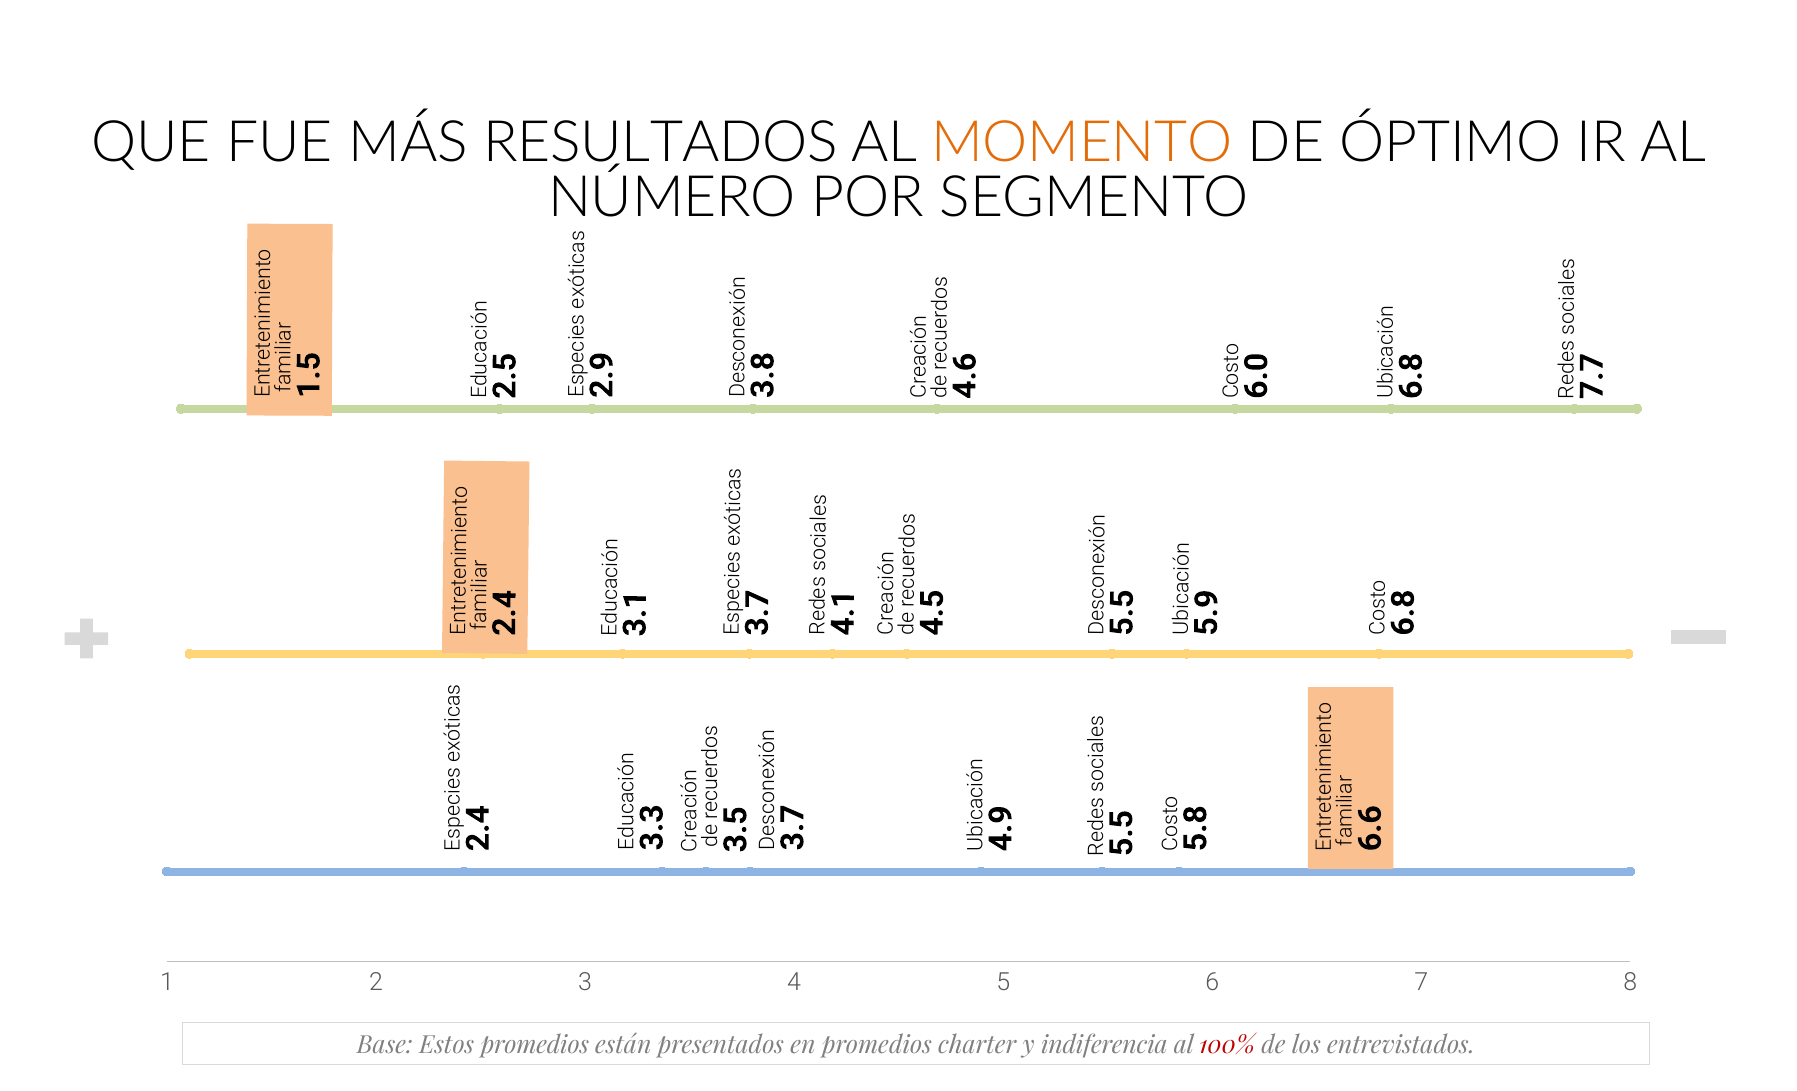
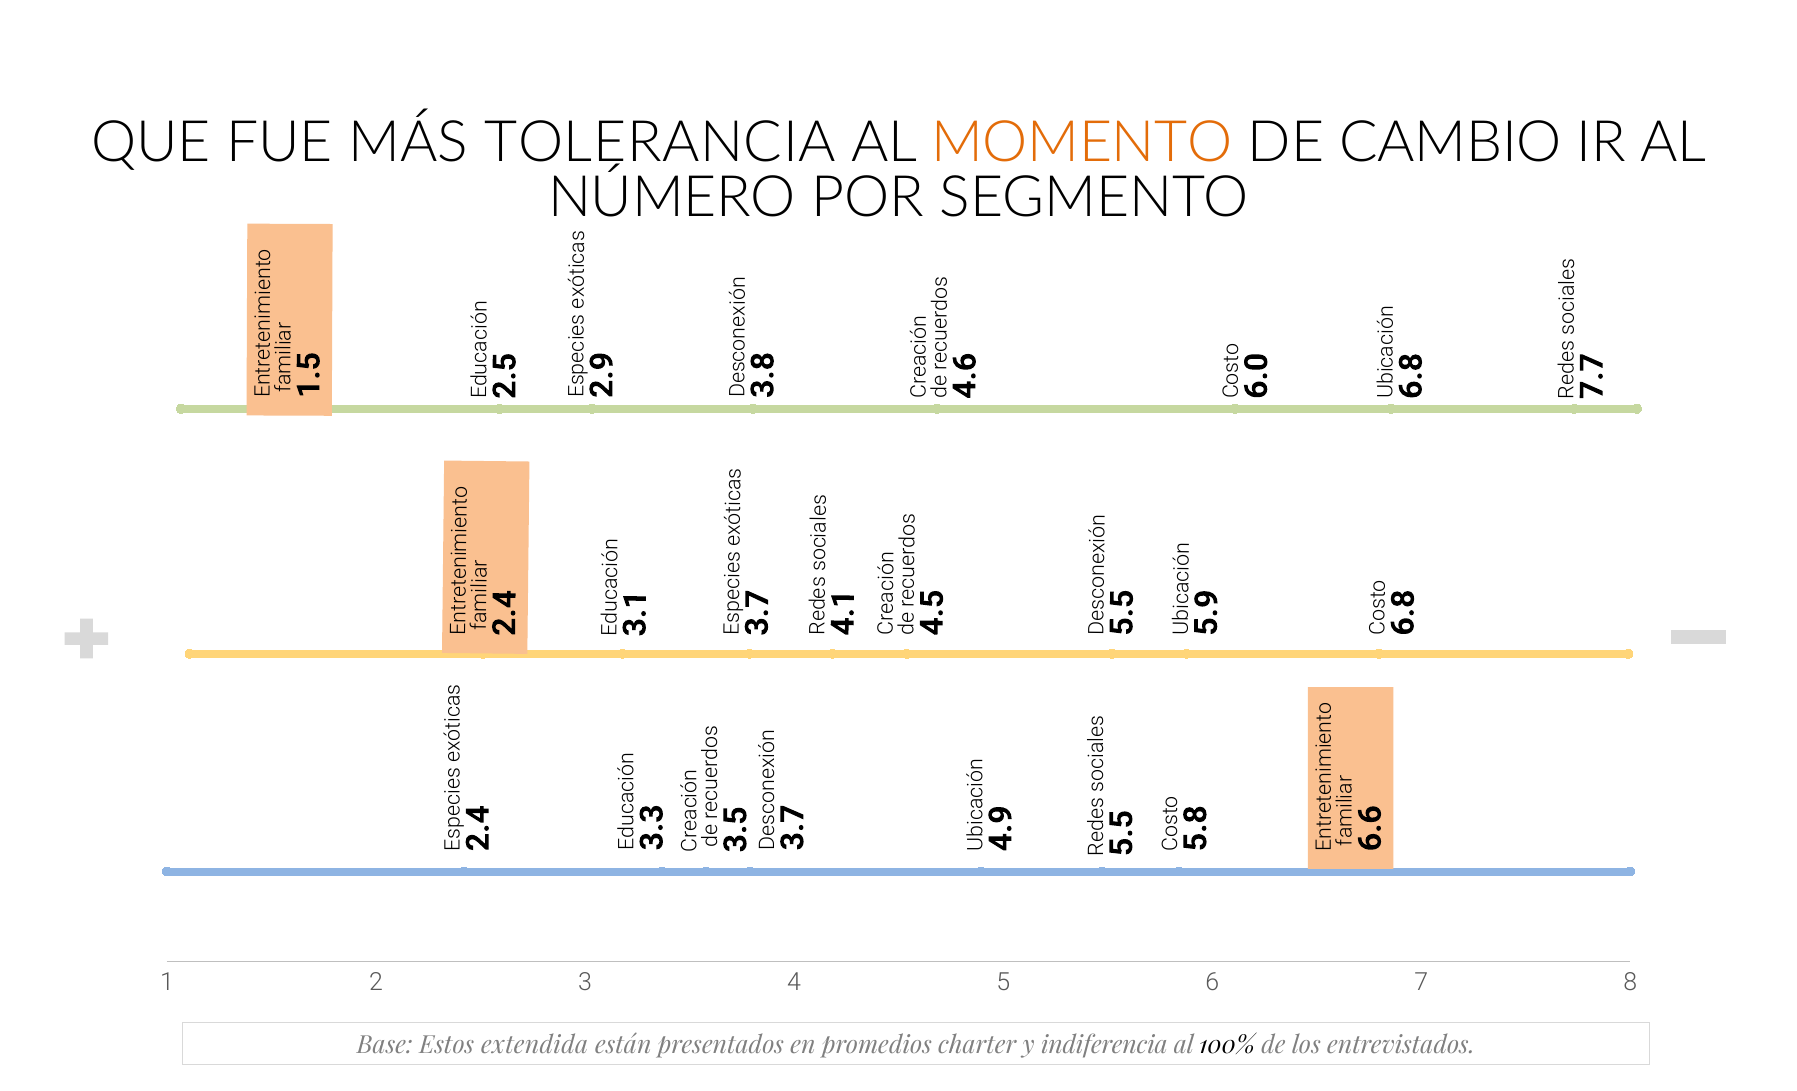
RESULTADOS: RESULTADOS -> TOLERANCIA (660, 142)
ÓPTIMO: ÓPTIMO -> CAMBIO (1451, 142)
Estos promedios: promedios -> extendida (535, 1045)
100% colour: red -> black (1227, 1045)
